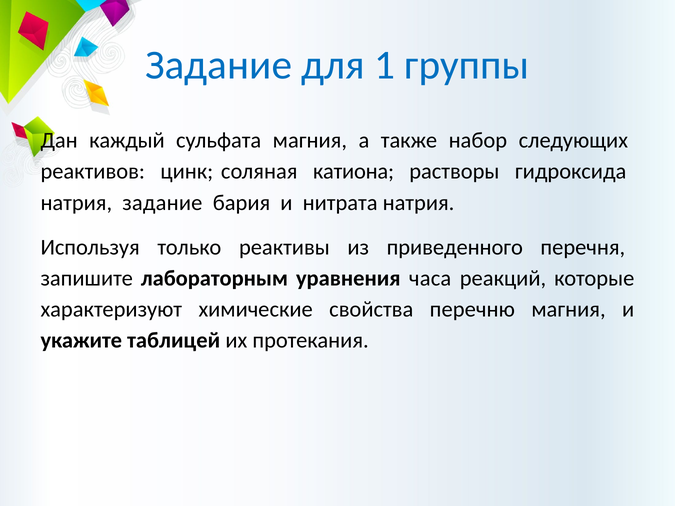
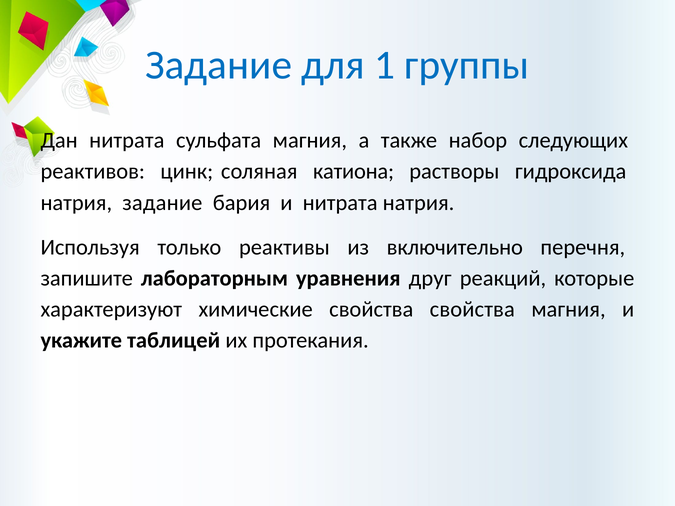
Дан каждый: каждый -> нитрата (127, 141)
приведенного: приведенного -> включительно (455, 248)
часа: часа -> друг (430, 279)
свойства перечню: перечню -> свойства (472, 310)
